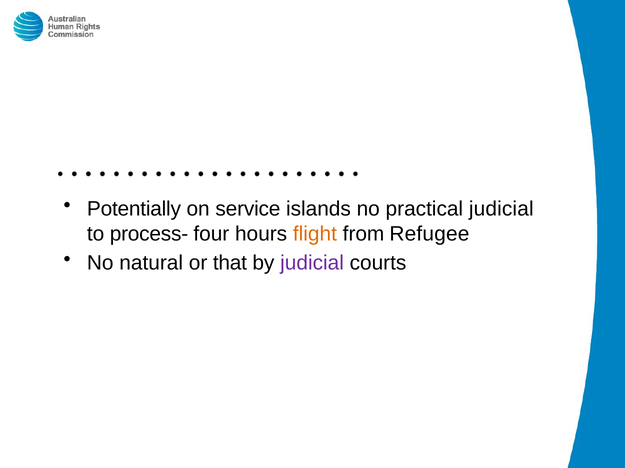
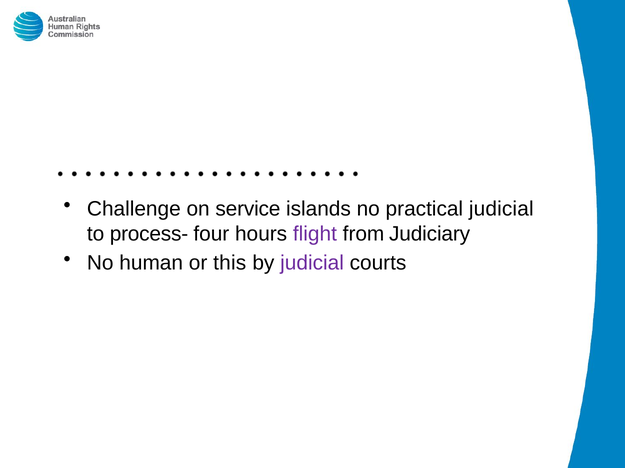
Potentially: Potentially -> Challenge (134, 209)
flight colour: orange -> purple (315, 234)
Refugee: Refugee -> Judiciary (430, 234)
natural: natural -> human (151, 263)
that: that -> this (230, 263)
